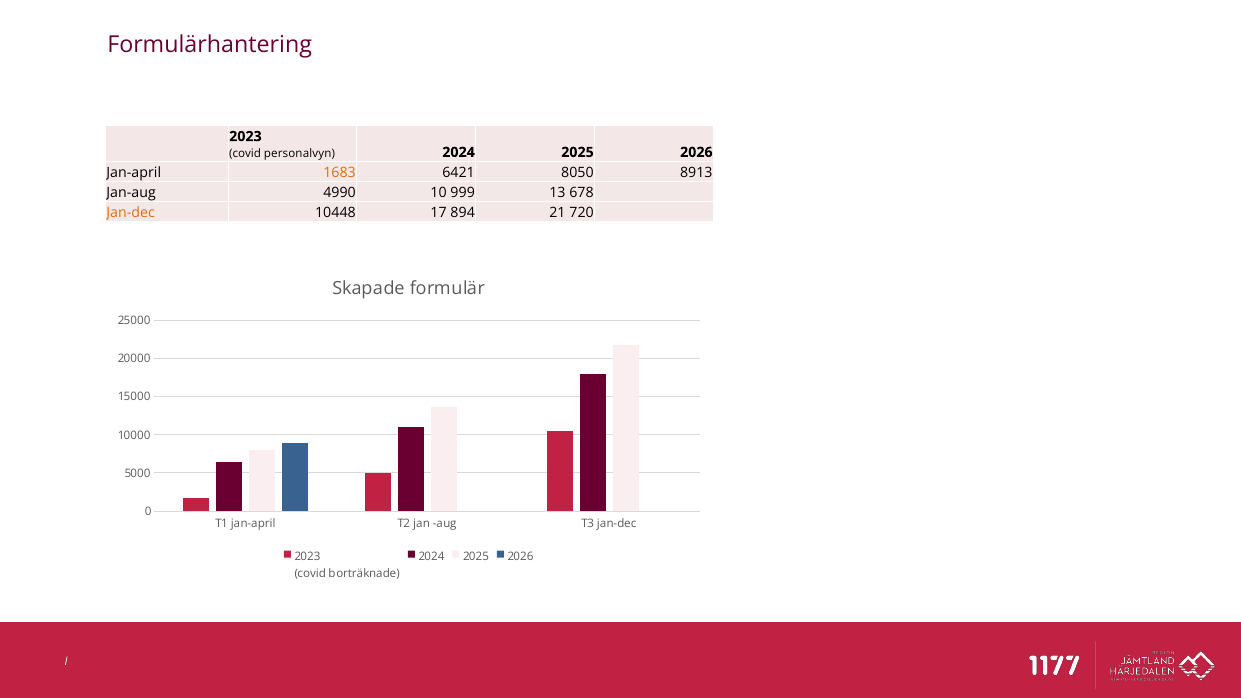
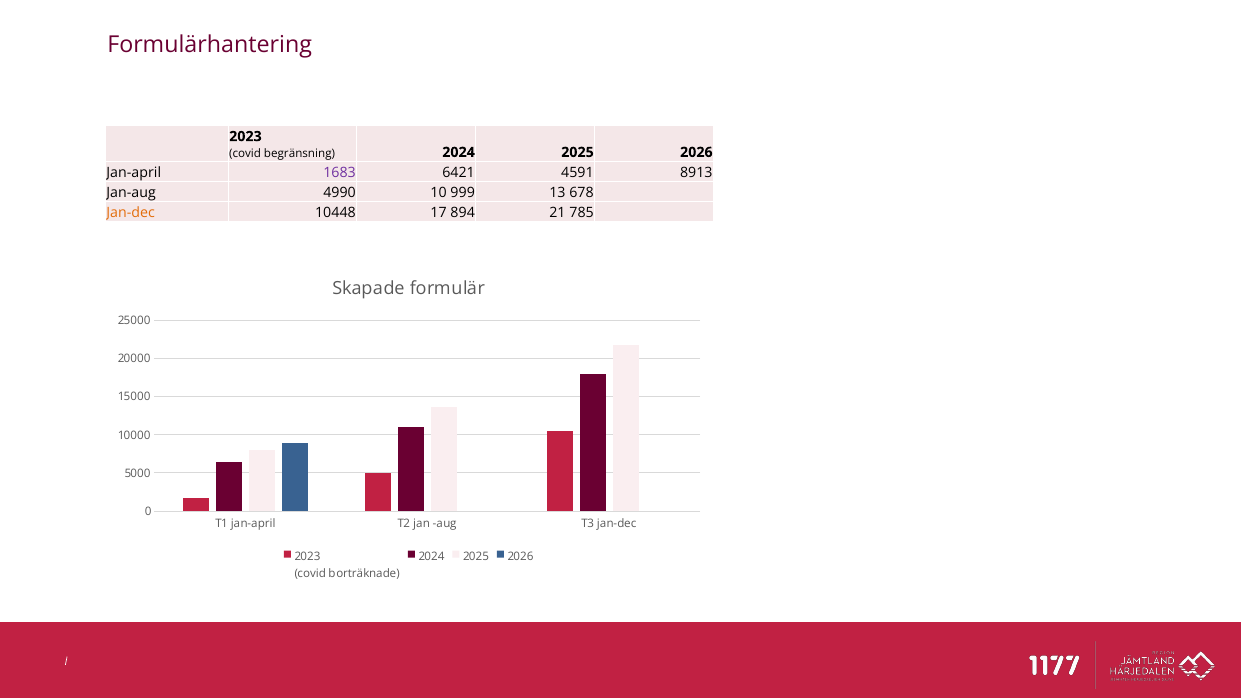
personalvyn: personalvyn -> begränsning (299, 154)
1683 colour: orange -> purple (340, 172)
8050: 8050 -> 4591 (577, 172)
720: 720 -> 785 (582, 212)
